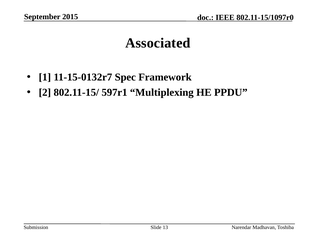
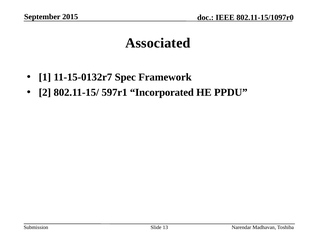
Multiplexing: Multiplexing -> Incorporated (162, 92)
